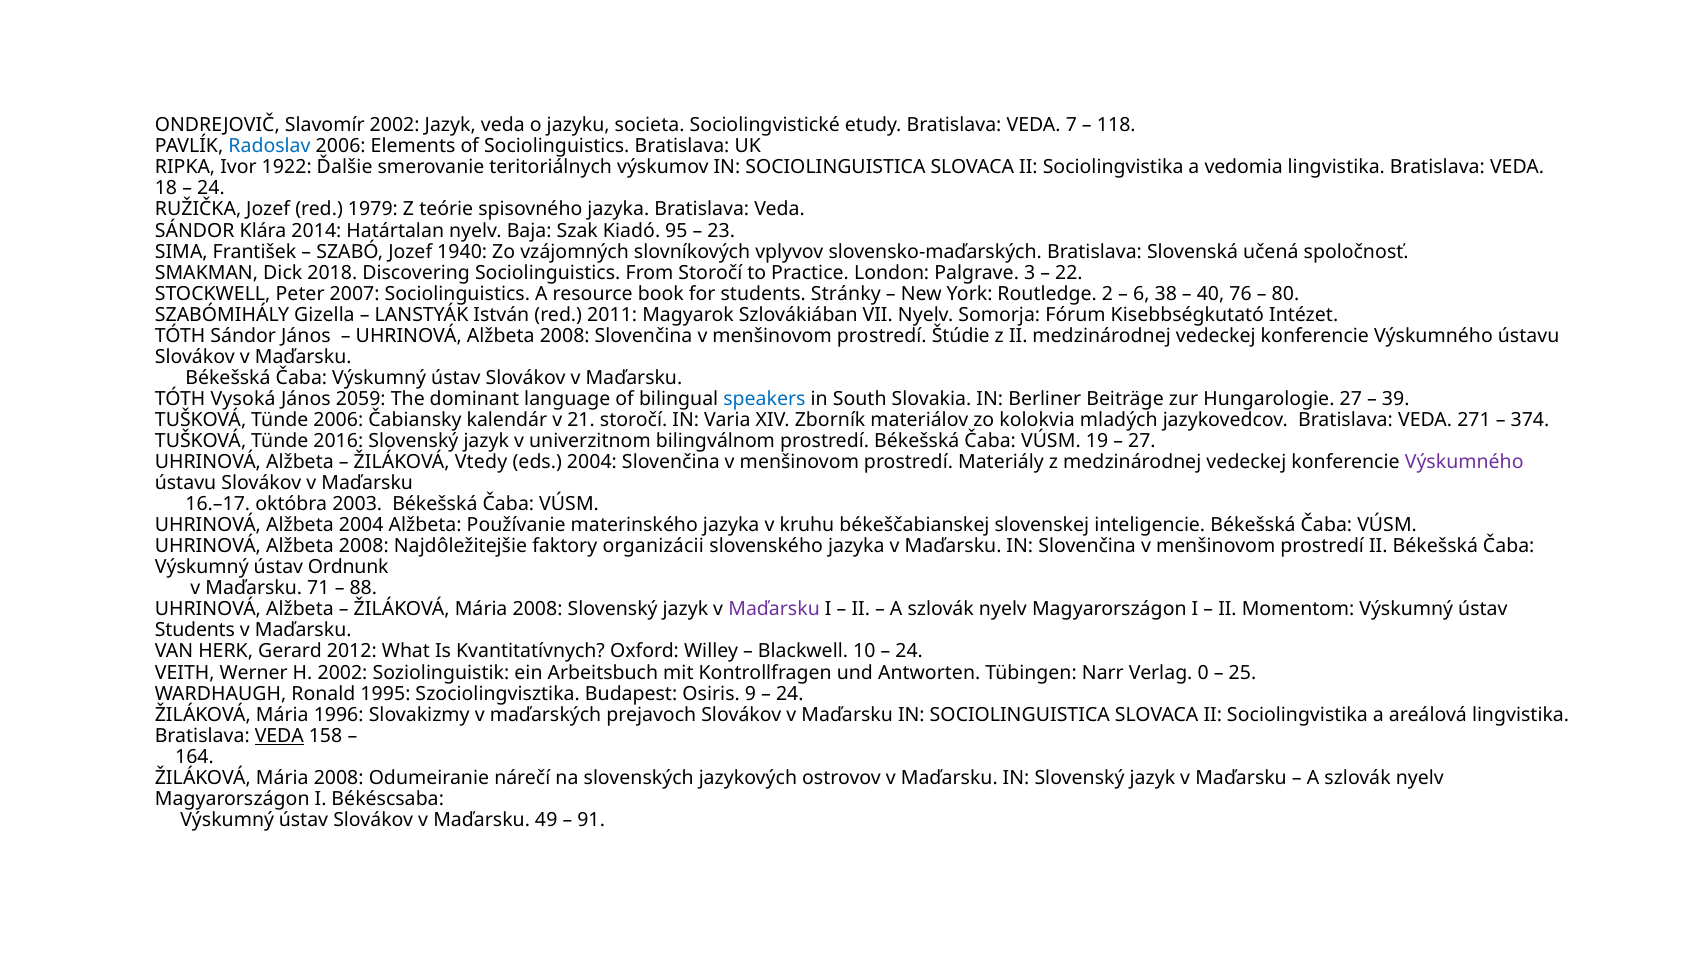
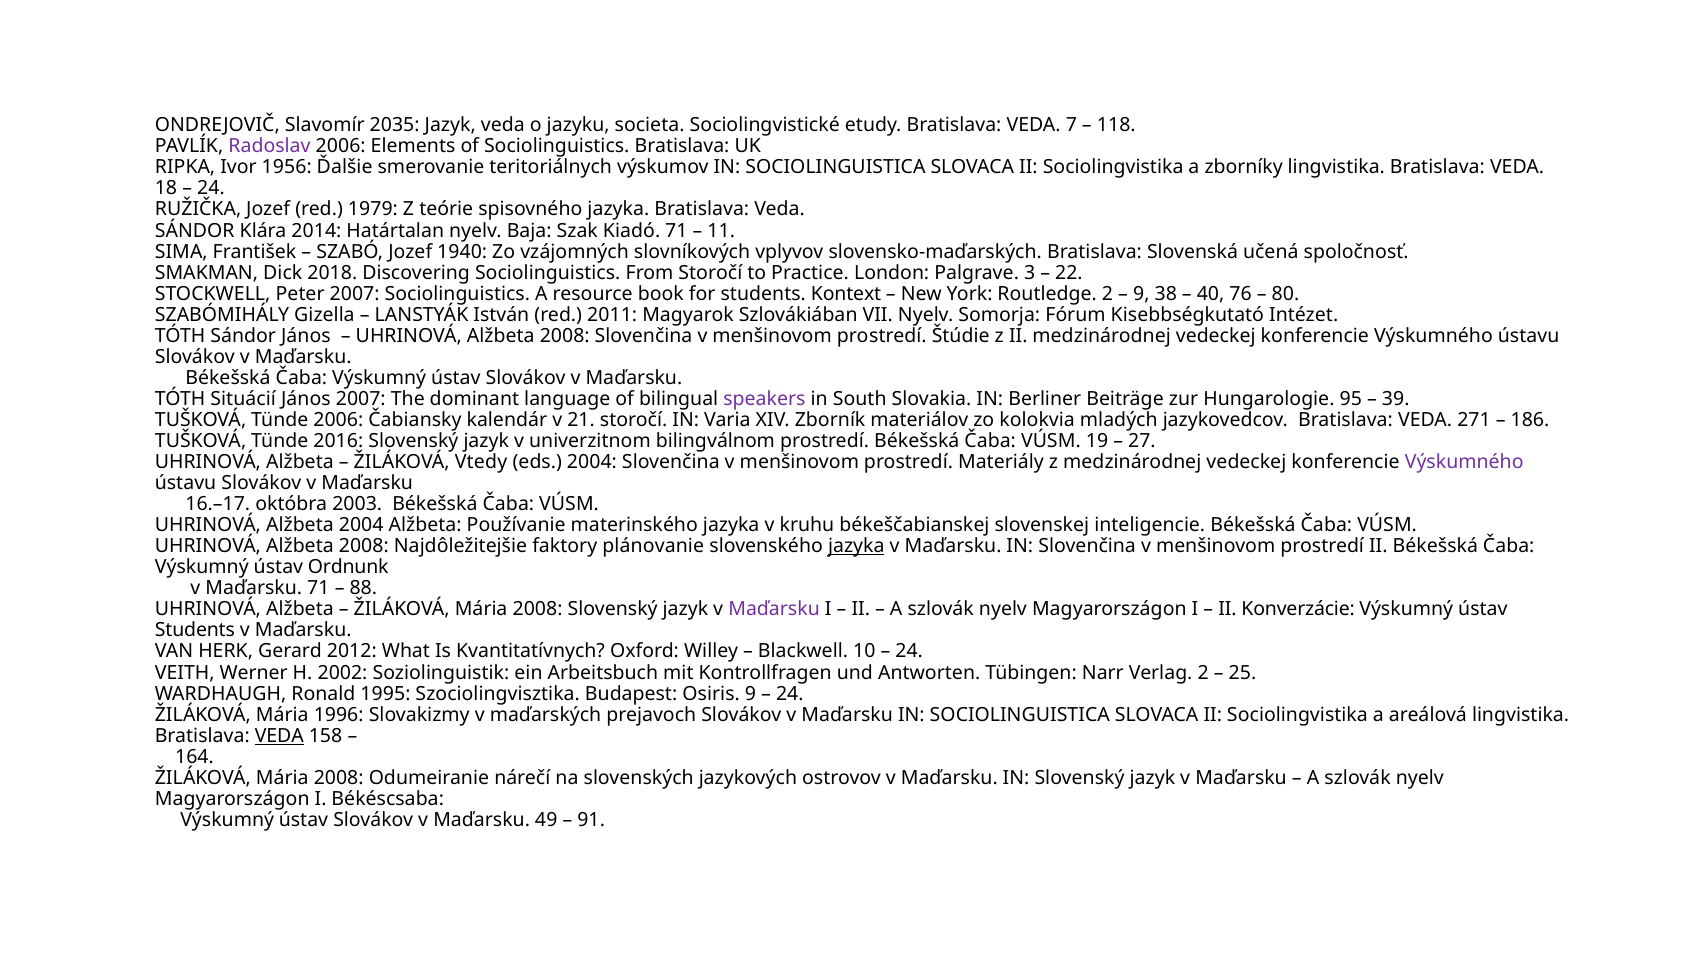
Slavomír 2002: 2002 -> 2035 (395, 125)
Radoslav colour: blue -> purple (269, 146)
1922: 1922 -> 1956 (287, 167)
vedomia: vedomia -> zborníky (1244, 167)
Kiadó 95: 95 -> 71 (676, 231)
23: 23 -> 11 (721, 231)
Stránky: Stránky -> Kontext (846, 294)
6: 6 -> 9 (1141, 294)
Vysoká: Vysoká -> Situácií (243, 399)
János 2059: 2059 -> 2007 (361, 399)
speakers colour: blue -> purple (764, 399)
Hungarologie 27: 27 -> 95 (1351, 399)
374: 374 -> 186 (1530, 420)
organizácii: organizácii -> plánovanie (653, 546)
jazyka underline: none -> present (856, 546)
Momentom: Momentom -> Konverzácie (1298, 609)
Verlag 0: 0 -> 2 (1203, 672)
